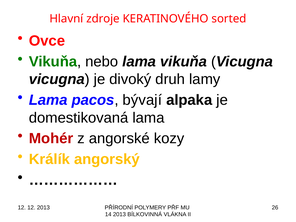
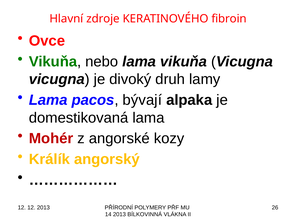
sorted: sorted -> fibroin (229, 19)
